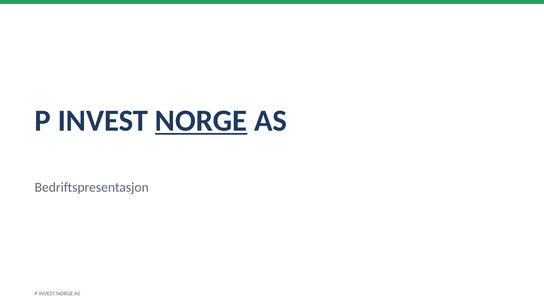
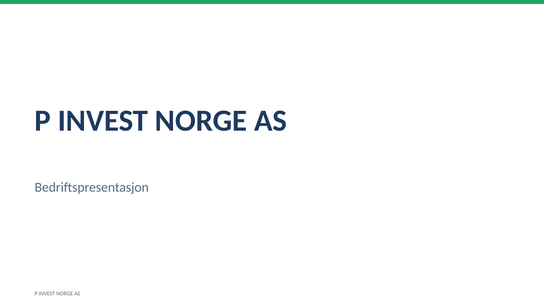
NORGE underline: present -> none (201, 121)
